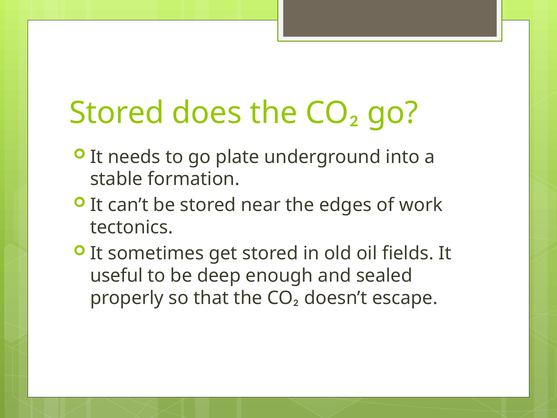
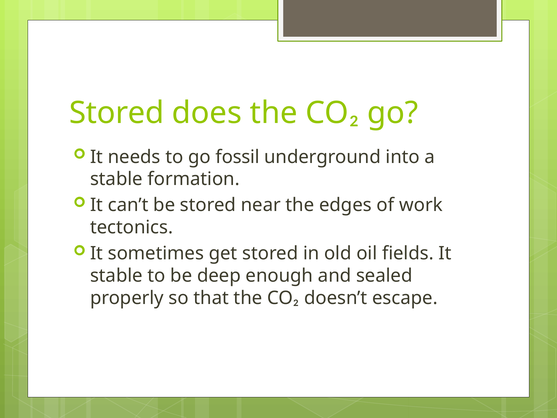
plate: plate -> fossil (238, 157)
useful: useful -> stable (116, 276)
